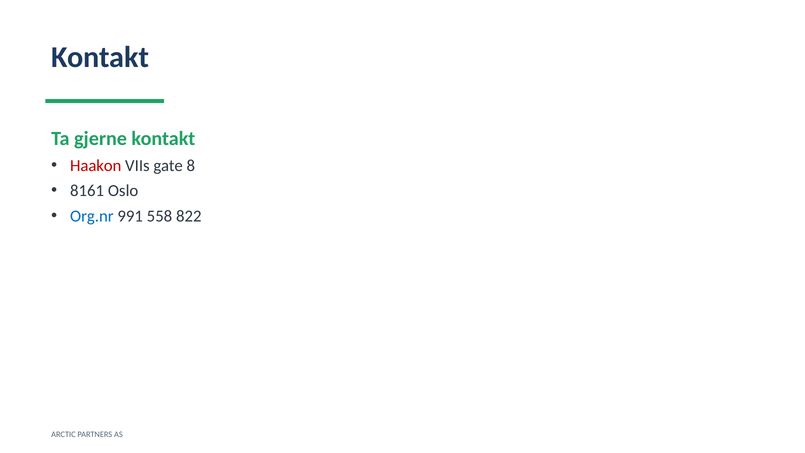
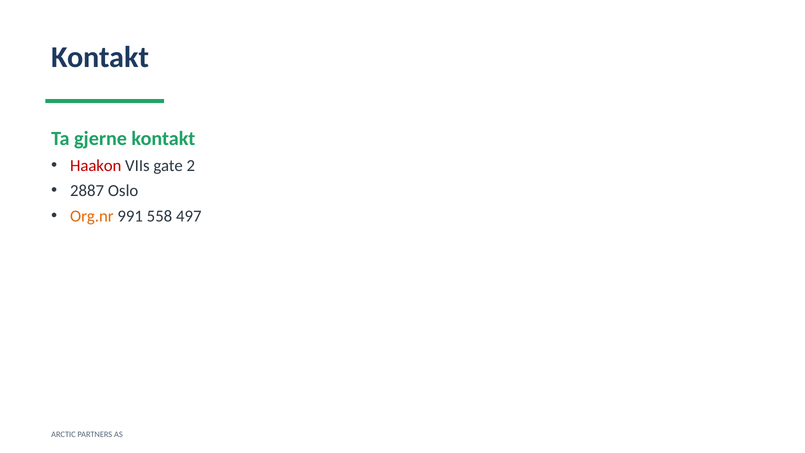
8: 8 -> 2 (191, 166)
8161: 8161 -> 2887 (87, 191)
Org.nr colour: blue -> orange (92, 216)
822: 822 -> 497 (189, 216)
